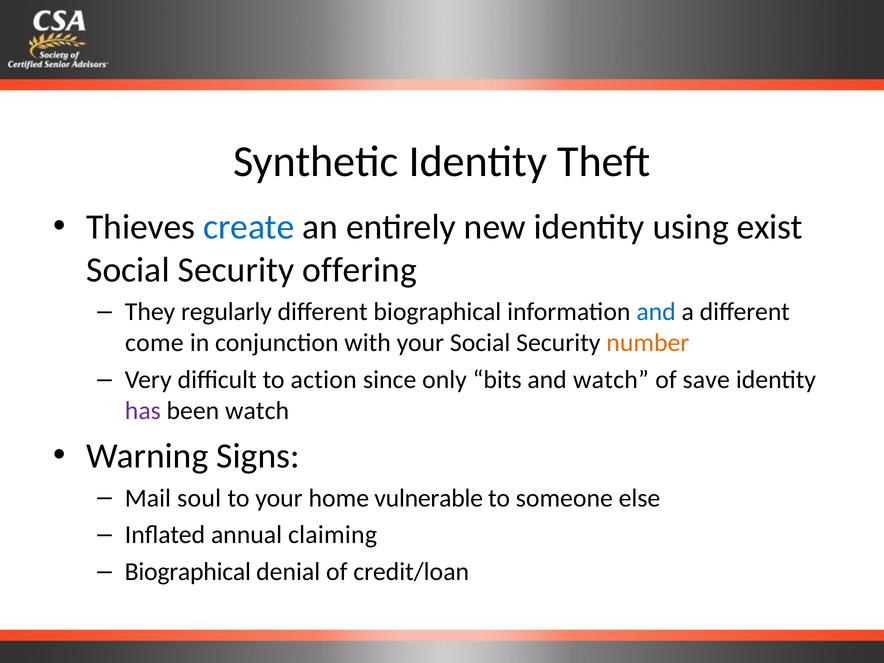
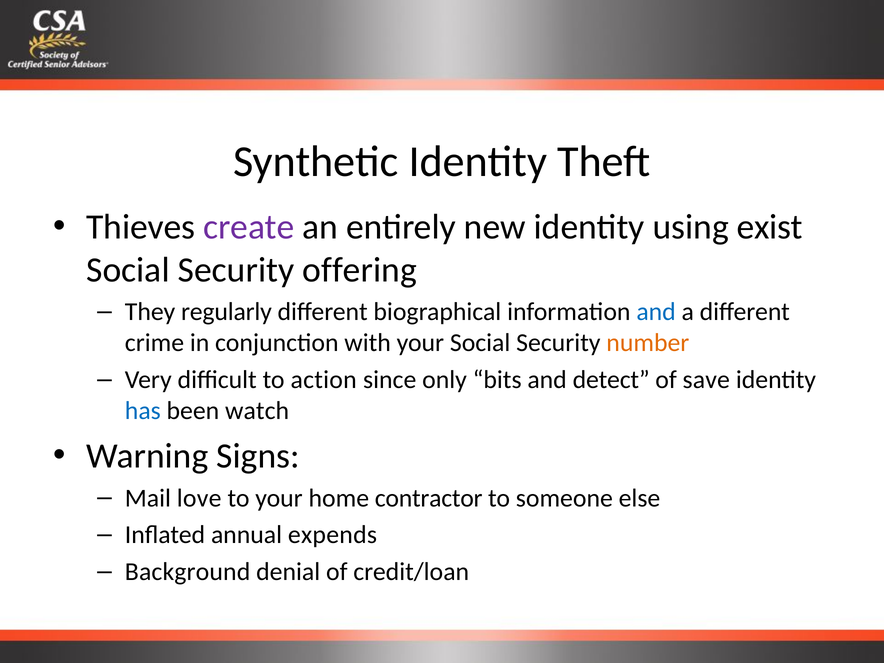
create colour: blue -> purple (249, 227)
come: come -> crime (154, 343)
and watch: watch -> detect (611, 380)
has colour: purple -> blue (143, 411)
soul: soul -> love (199, 498)
vulnerable: vulnerable -> contractor (429, 498)
claiming: claiming -> expends (333, 535)
Biographical: Biographical -> Background (188, 572)
